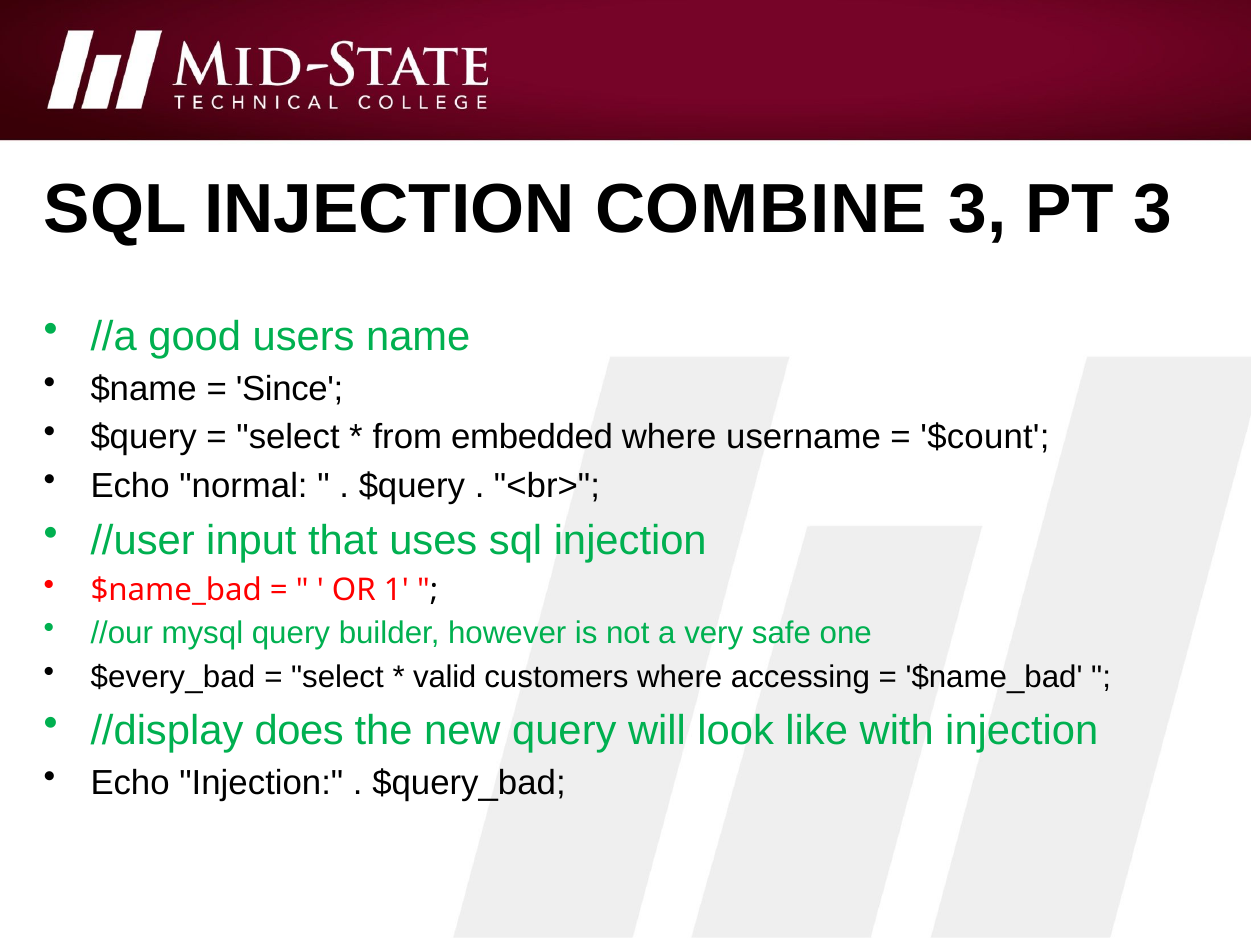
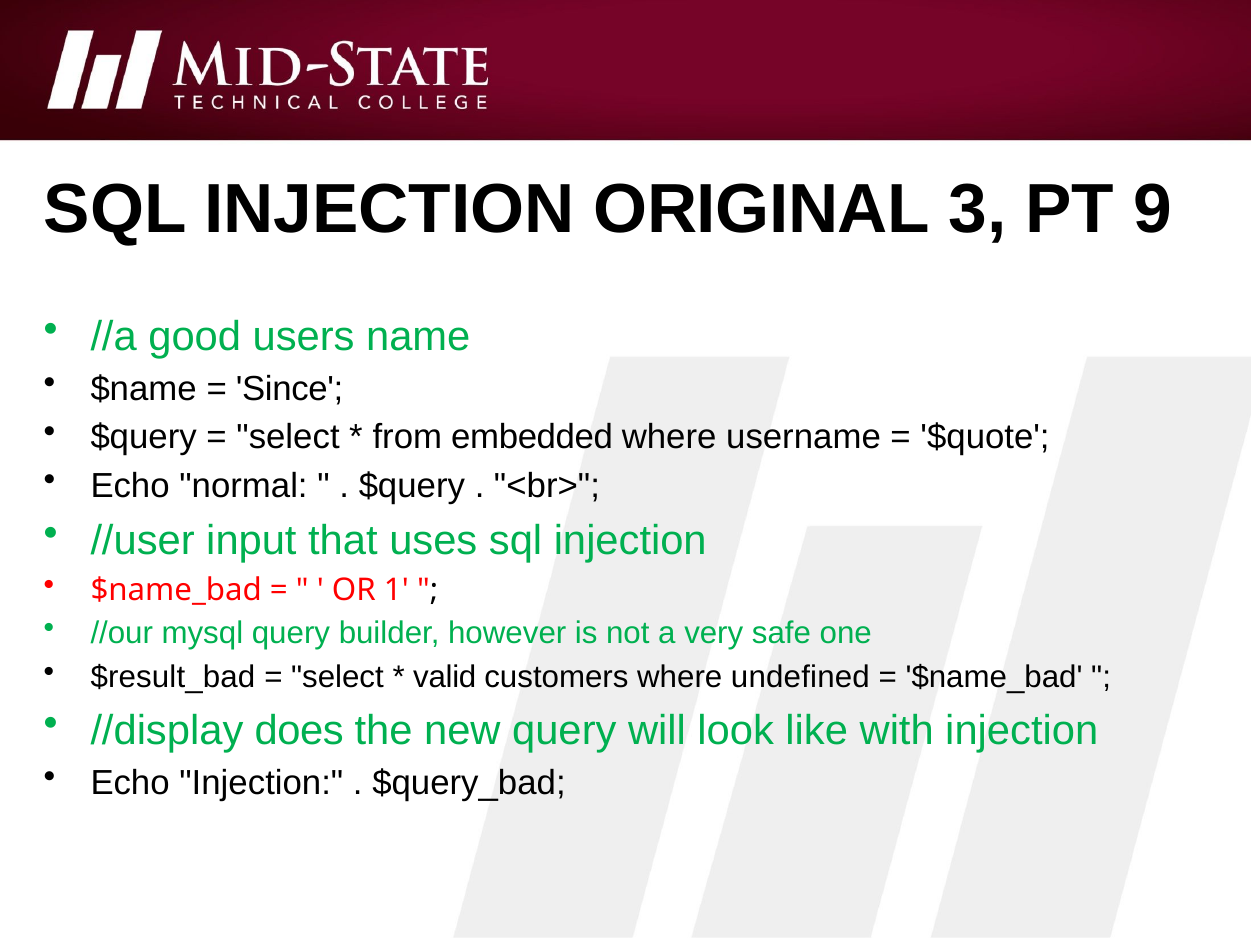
COMBINE: COMBINE -> ORIGINAL (762, 209)
PT 3: 3 -> 9 (1153, 209)
$count: $count -> $quote (985, 437)
$every_bad: $every_bad -> $result_bad (173, 678)
accessing: accessing -> undefined (800, 678)
